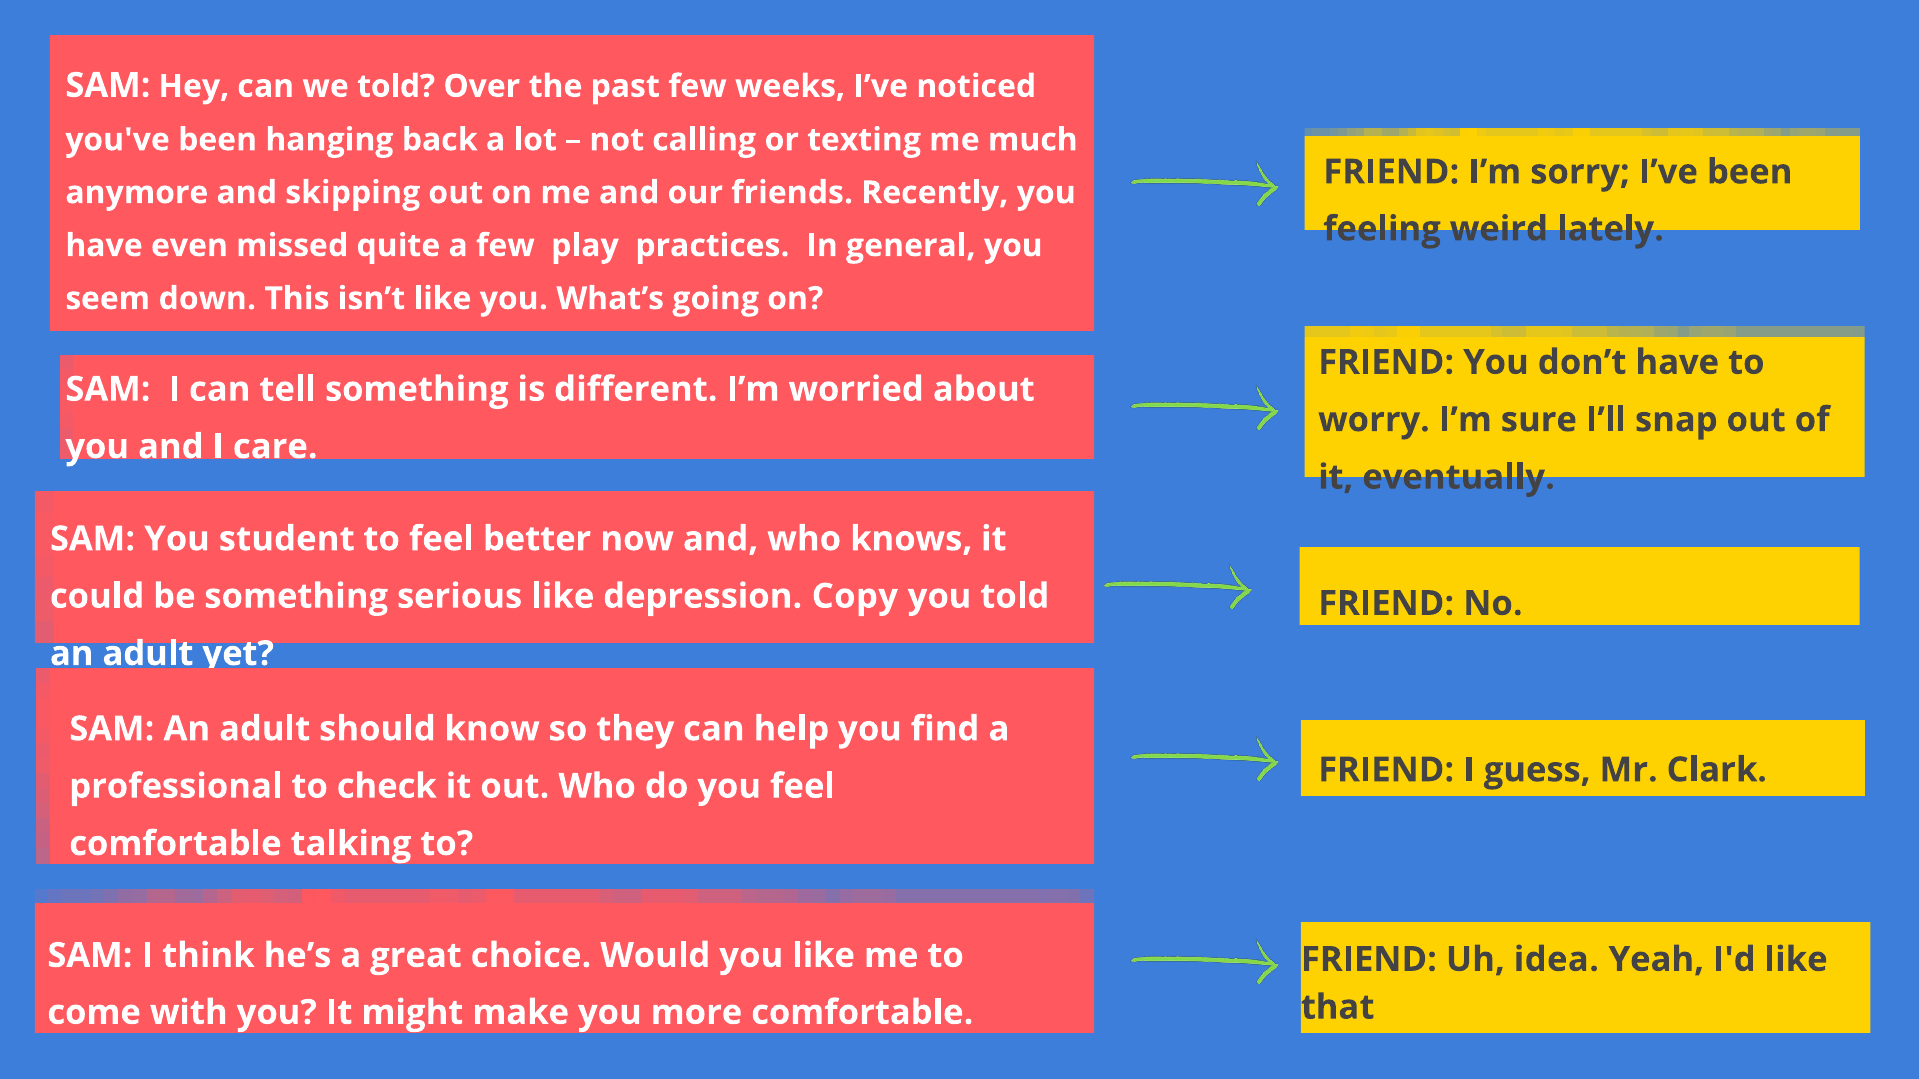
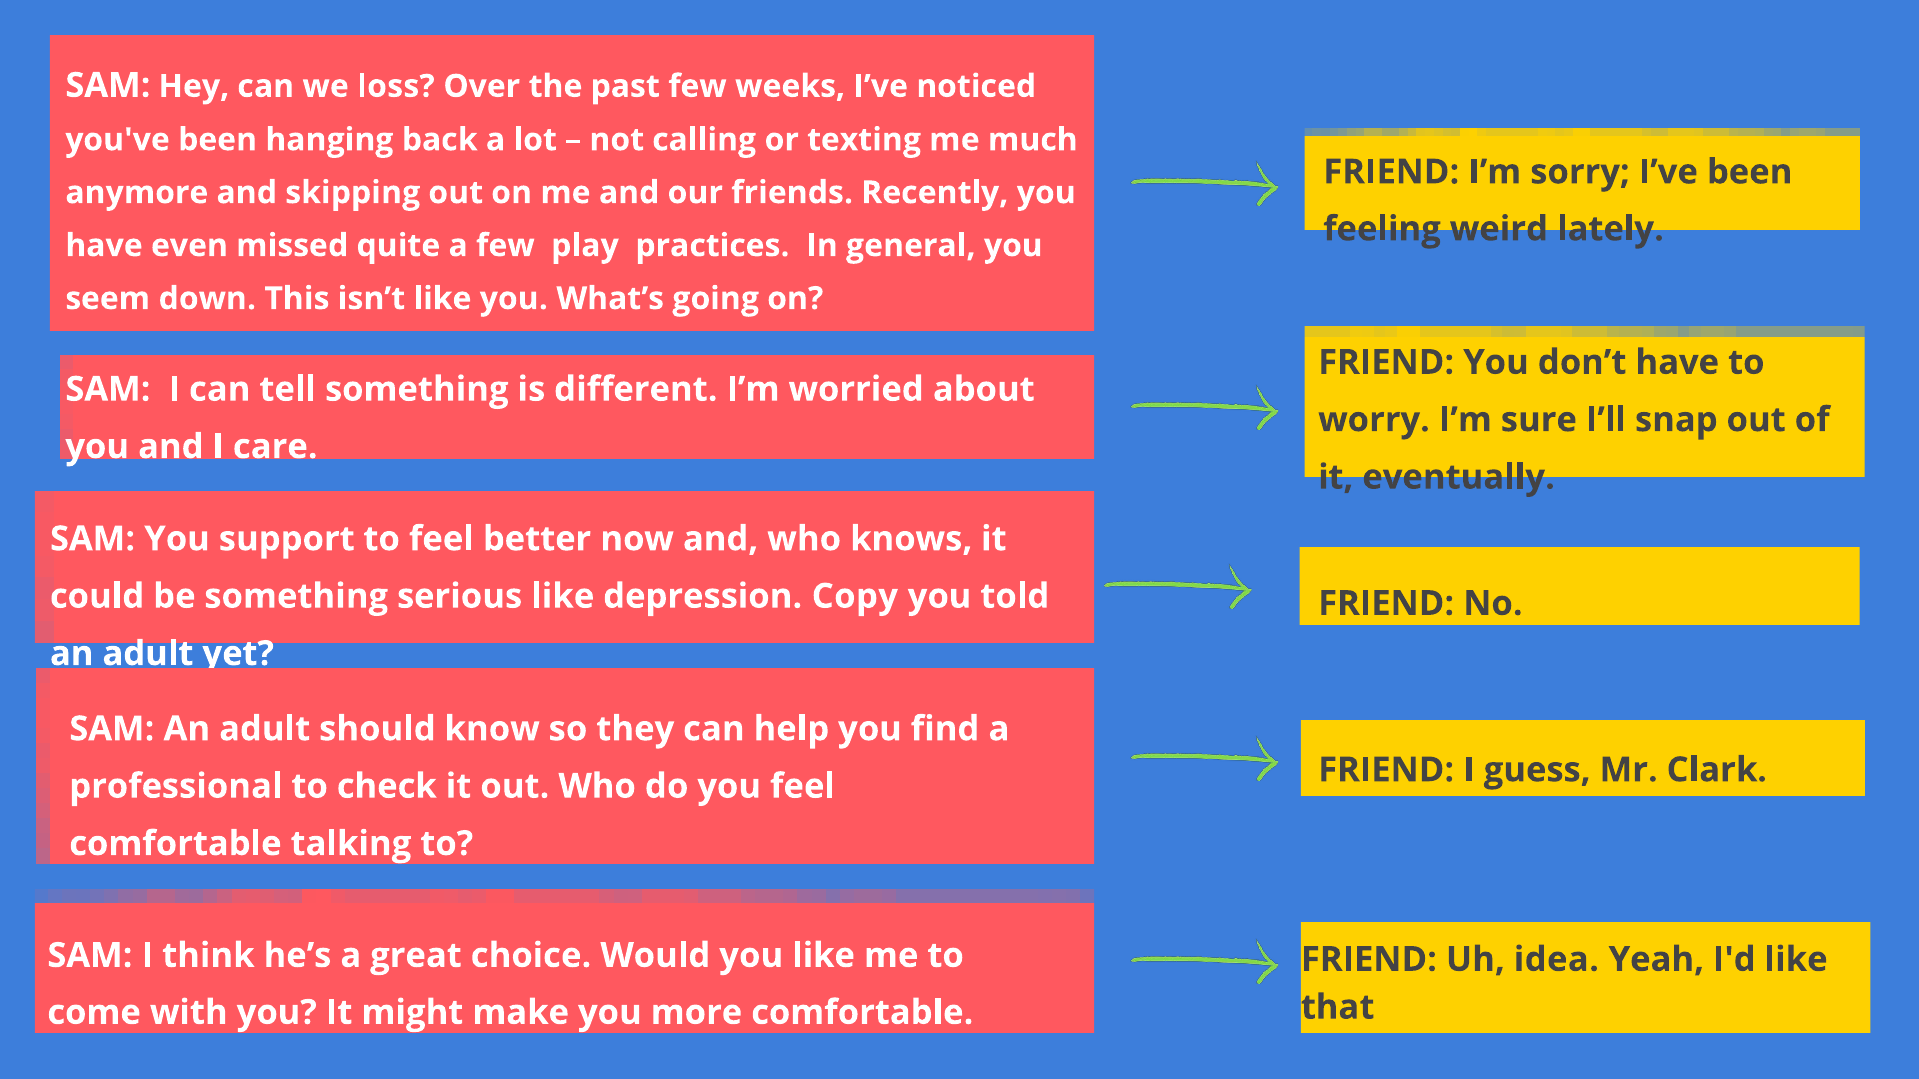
we told: told -> loss (396, 86)
student: student -> support (287, 539)
